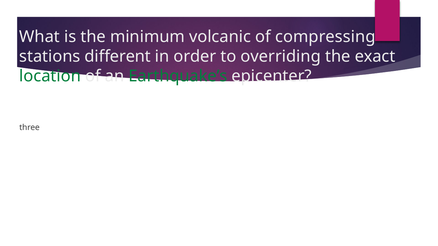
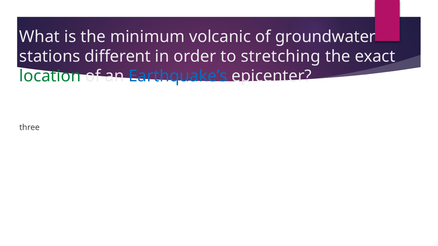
compressing: compressing -> groundwater (325, 37)
overriding: overriding -> stretching (281, 56)
Earthquake’s colour: green -> blue (178, 76)
